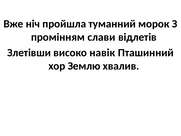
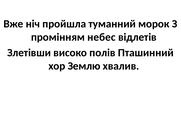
слави: слави -> небес (101, 37)
навік: навік -> полів (102, 53)
